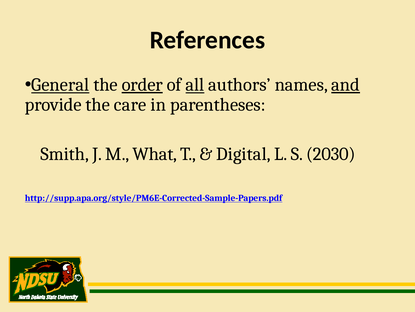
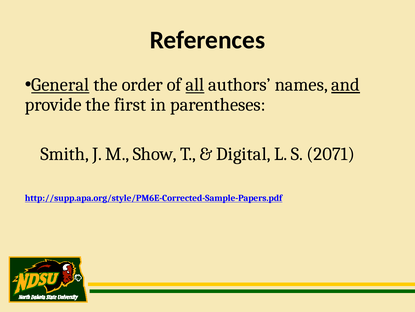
order underline: present -> none (142, 85)
care: care -> first (130, 104)
What: What -> Show (155, 154)
2030: 2030 -> 2071 (331, 154)
